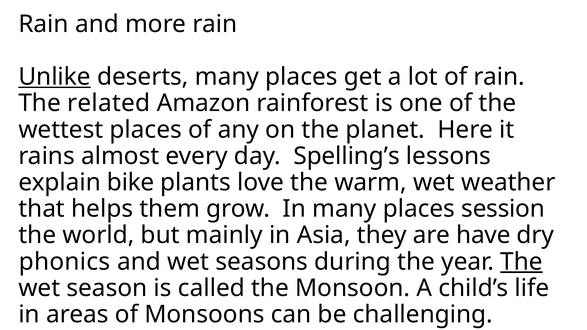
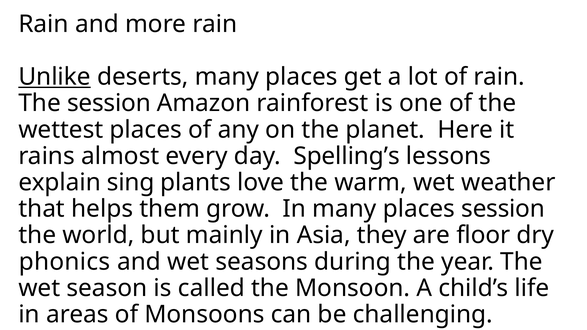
The related: related -> session (109, 103)
bike: bike -> sing (131, 183)
have: have -> floor (483, 235)
The underline: present -> none (522, 262)
